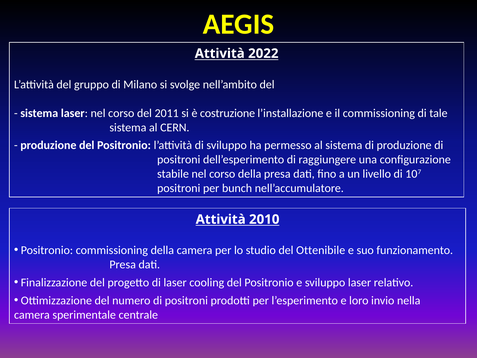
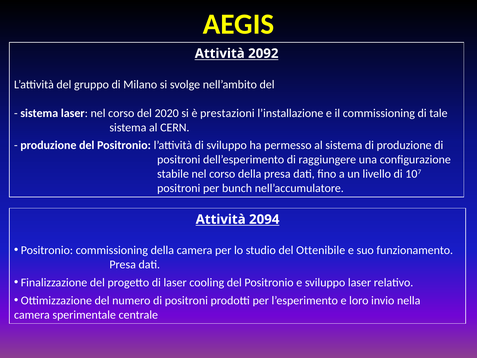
2022: 2022 -> 2092 (263, 53)
2011: 2011 -> 2020 (167, 113)
costruzione: costruzione -> prestazioni (227, 113)
2010: 2010 -> 2094 (264, 219)
